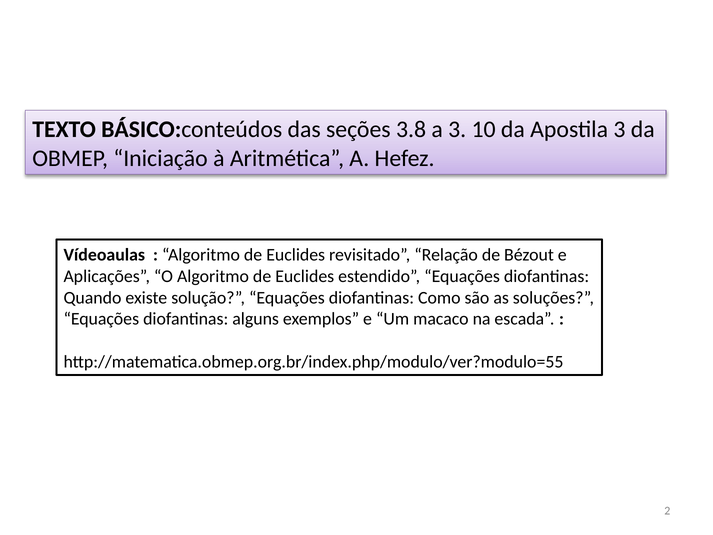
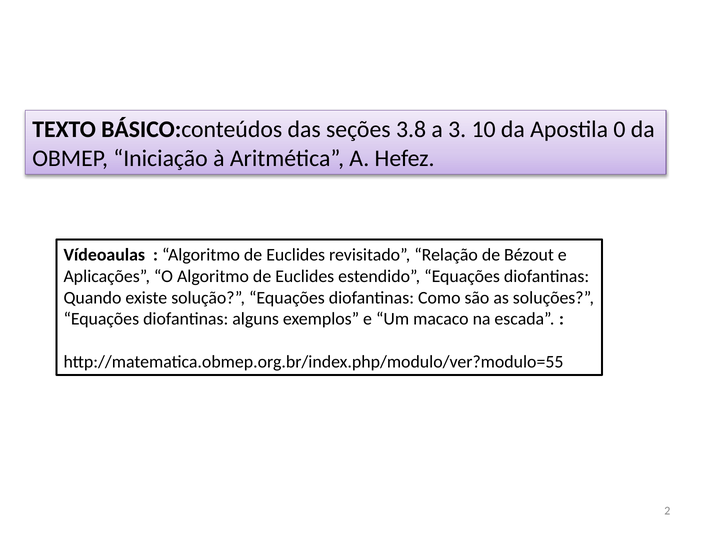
Apostila 3: 3 -> 0 (619, 130)
